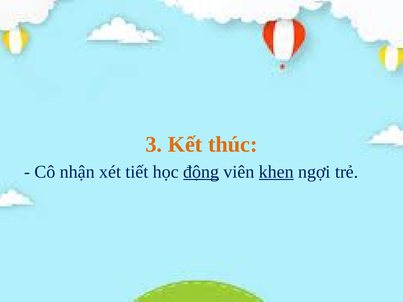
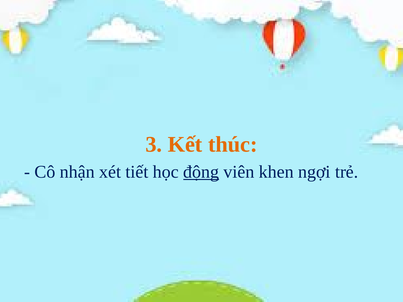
khen underline: present -> none (276, 172)
